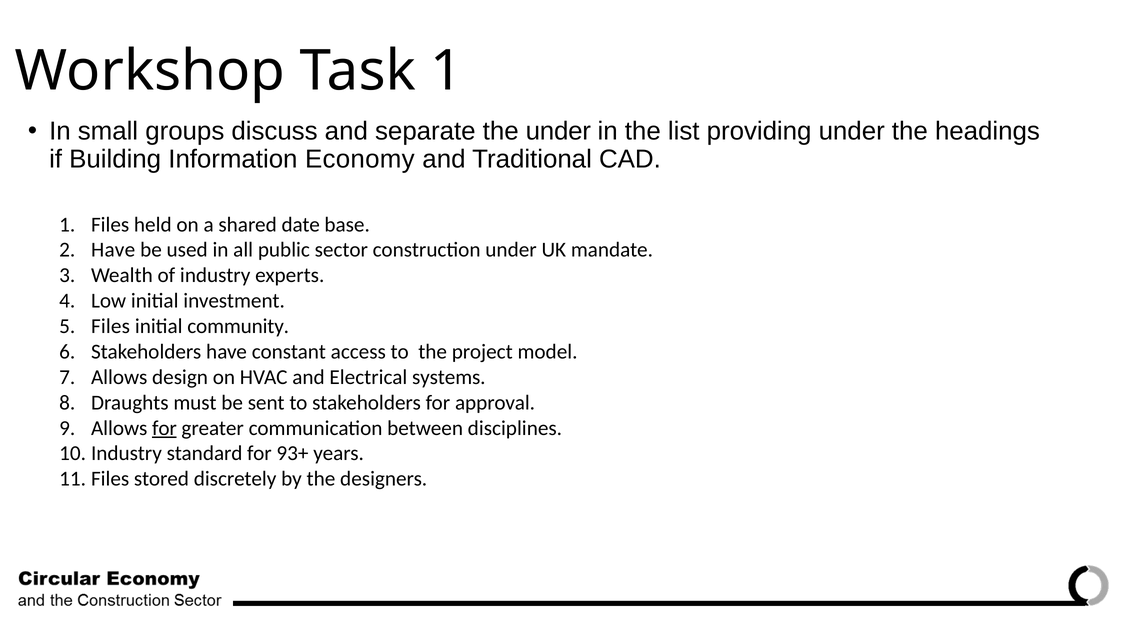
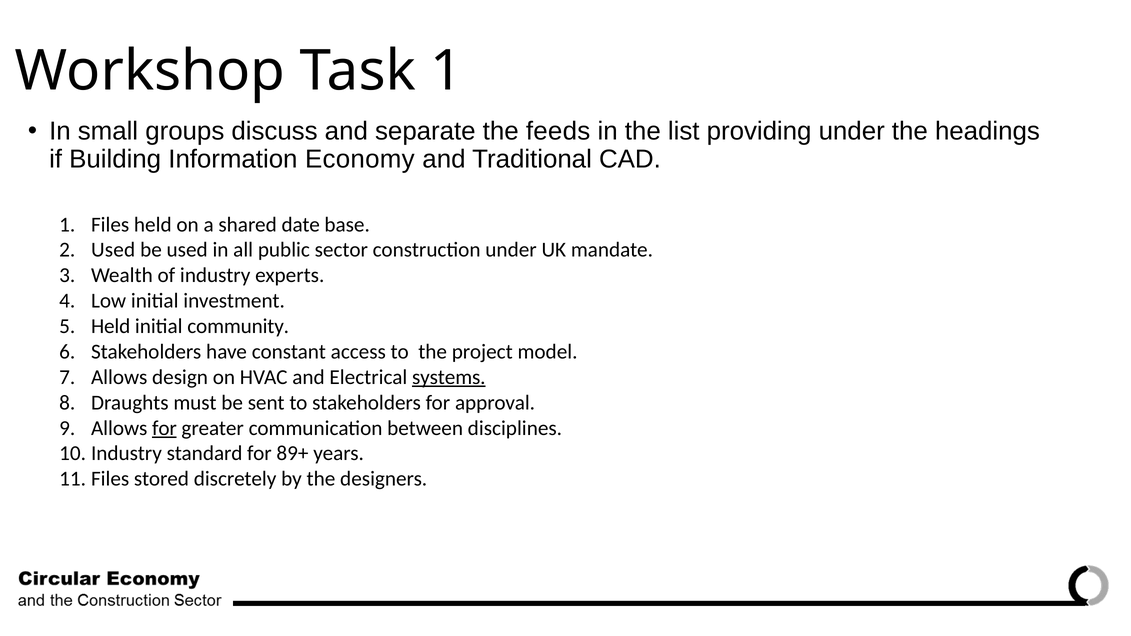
the under: under -> feeds (558, 131)
Have: Have -> Used (113, 250)
Files: Files -> Held (111, 326)
systems underline: none -> present (449, 377)
93+: 93+ -> 89+ (292, 454)
